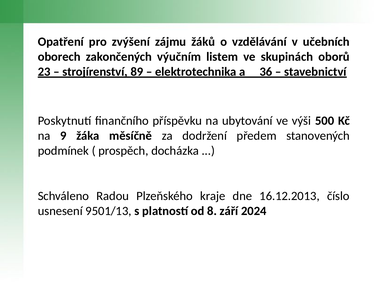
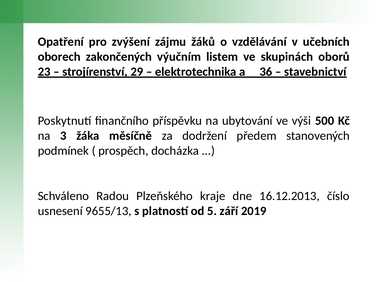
89: 89 -> 29 (137, 72)
9: 9 -> 3 (63, 136)
9501/13: 9501/13 -> 9655/13 (109, 211)
8: 8 -> 5 (212, 211)
2024: 2024 -> 2019 (254, 211)
